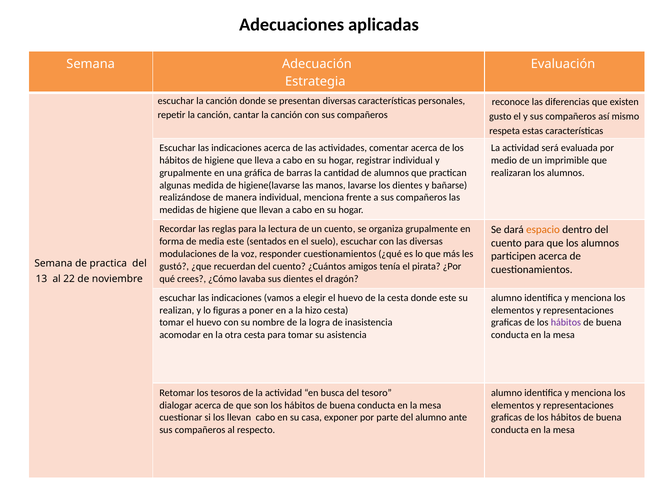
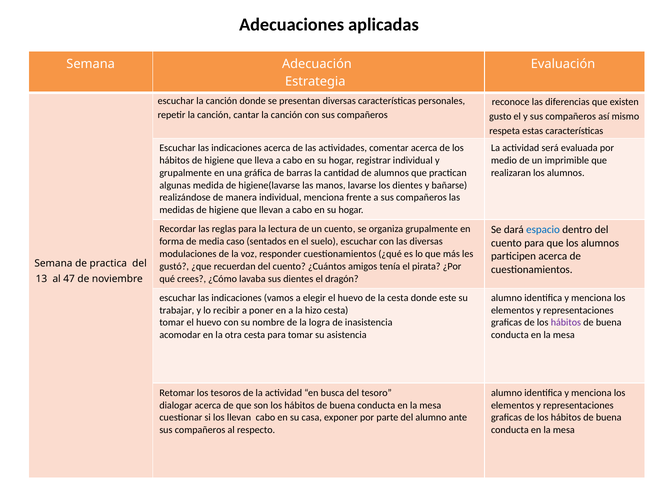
espacio colour: orange -> blue (543, 229)
media este: este -> caso (235, 241)
22: 22 -> 47 (69, 279)
realizan: realizan -> trabajar (177, 310)
figuras: figuras -> recibir (226, 310)
